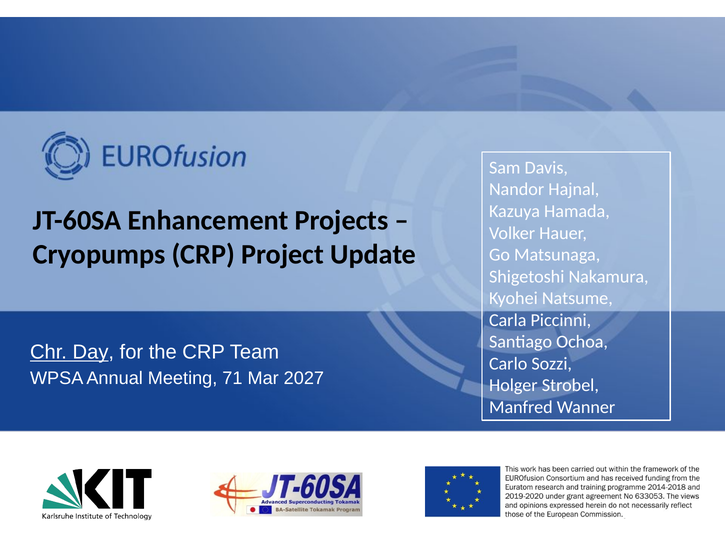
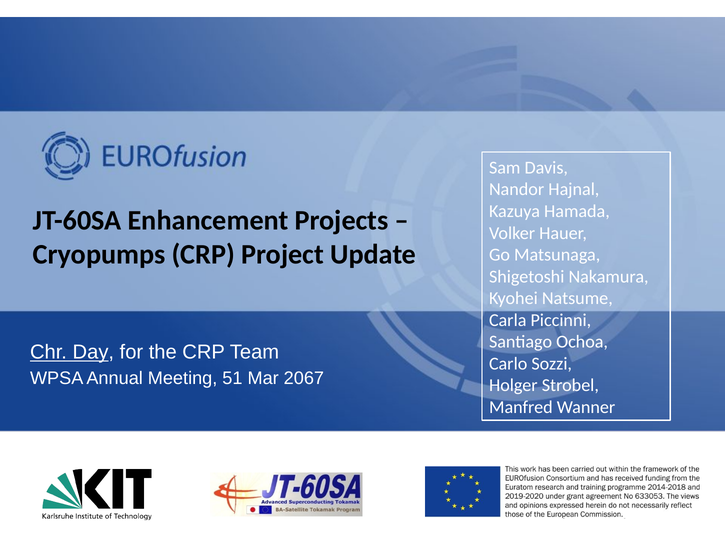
71: 71 -> 51 (232, 378)
2027: 2027 -> 2067 (304, 378)
